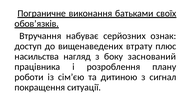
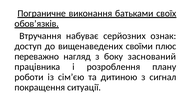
втрату: втрату -> своїми (139, 46)
насильства: насильства -> переважно (37, 57)
